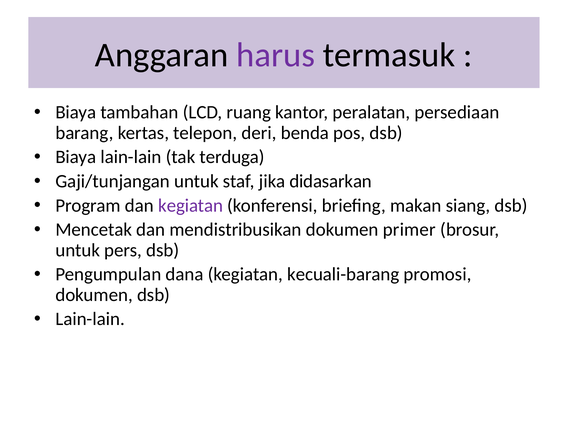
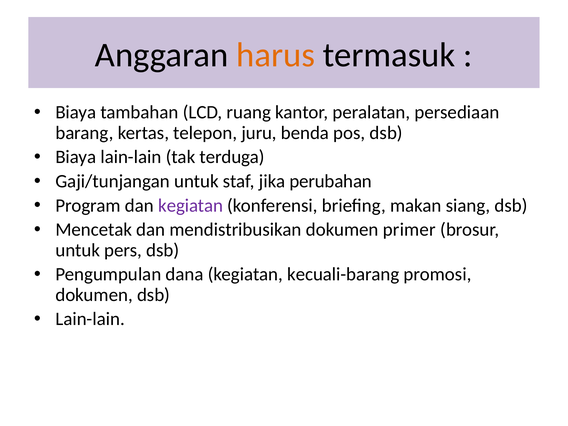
harus colour: purple -> orange (276, 55)
deri: deri -> juru (259, 133)
didasarkan: didasarkan -> perubahan (331, 181)
